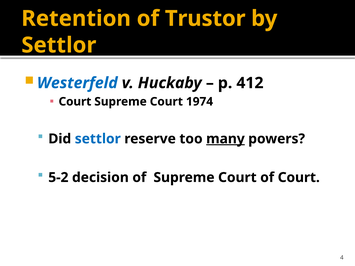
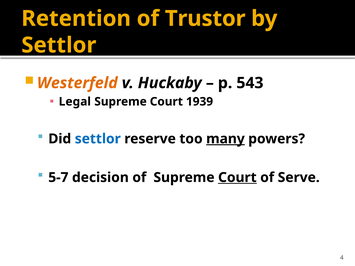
Westerfeld colour: blue -> orange (77, 83)
412: 412 -> 543 (250, 83)
Court: Court -> Legal (75, 102)
1974: 1974 -> 1939 (200, 102)
5-2: 5-2 -> 5-7 (58, 178)
Court underline: none -> present (237, 178)
of Court: Court -> Serve (299, 178)
